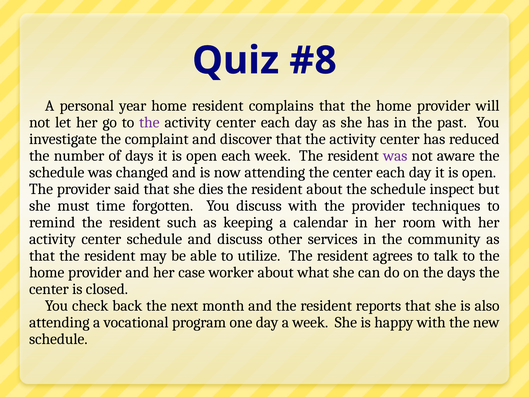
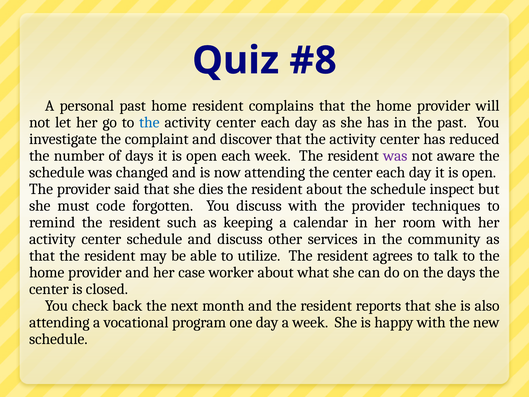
personal year: year -> past (133, 106)
the colour: purple -> blue (149, 122)
time: time -> code (111, 205)
